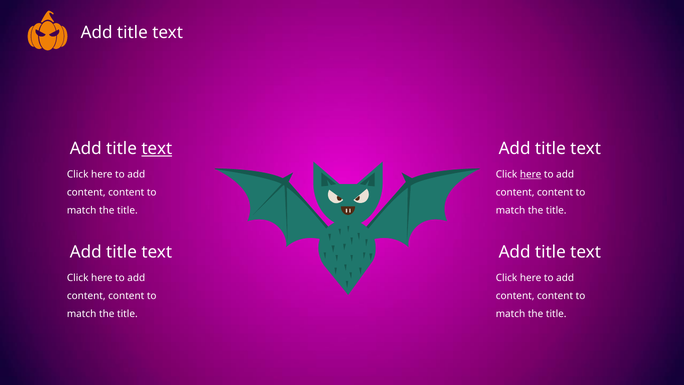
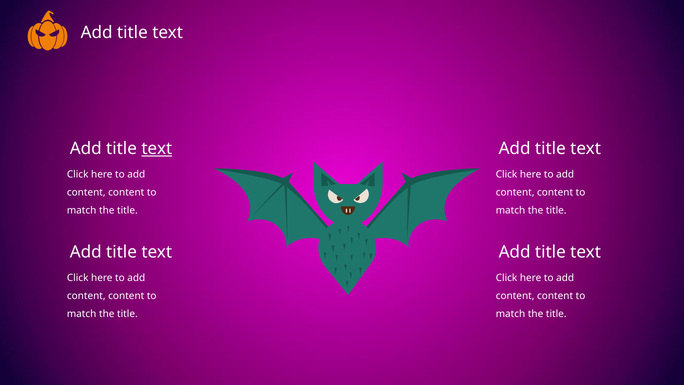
here underline: present -> none (531, 174)
